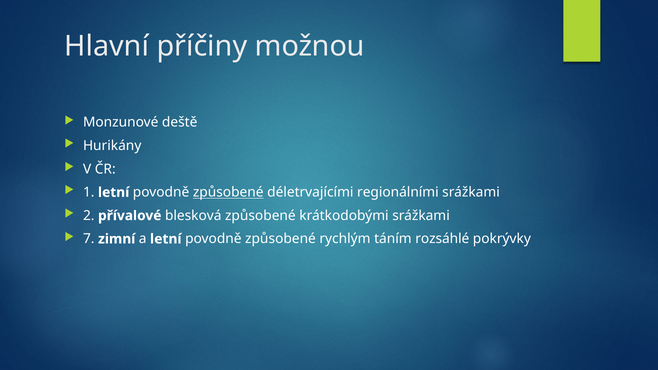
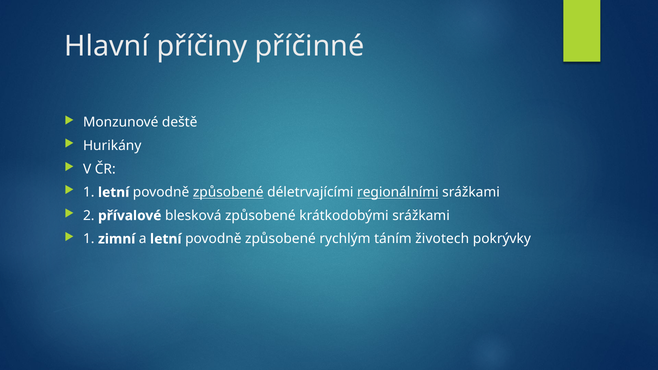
možnou: možnou -> příčinné (310, 46)
regionálními underline: none -> present (398, 192)
7: 7 -> 1 (89, 239)
rozsáhlé: rozsáhlé -> životech (442, 239)
